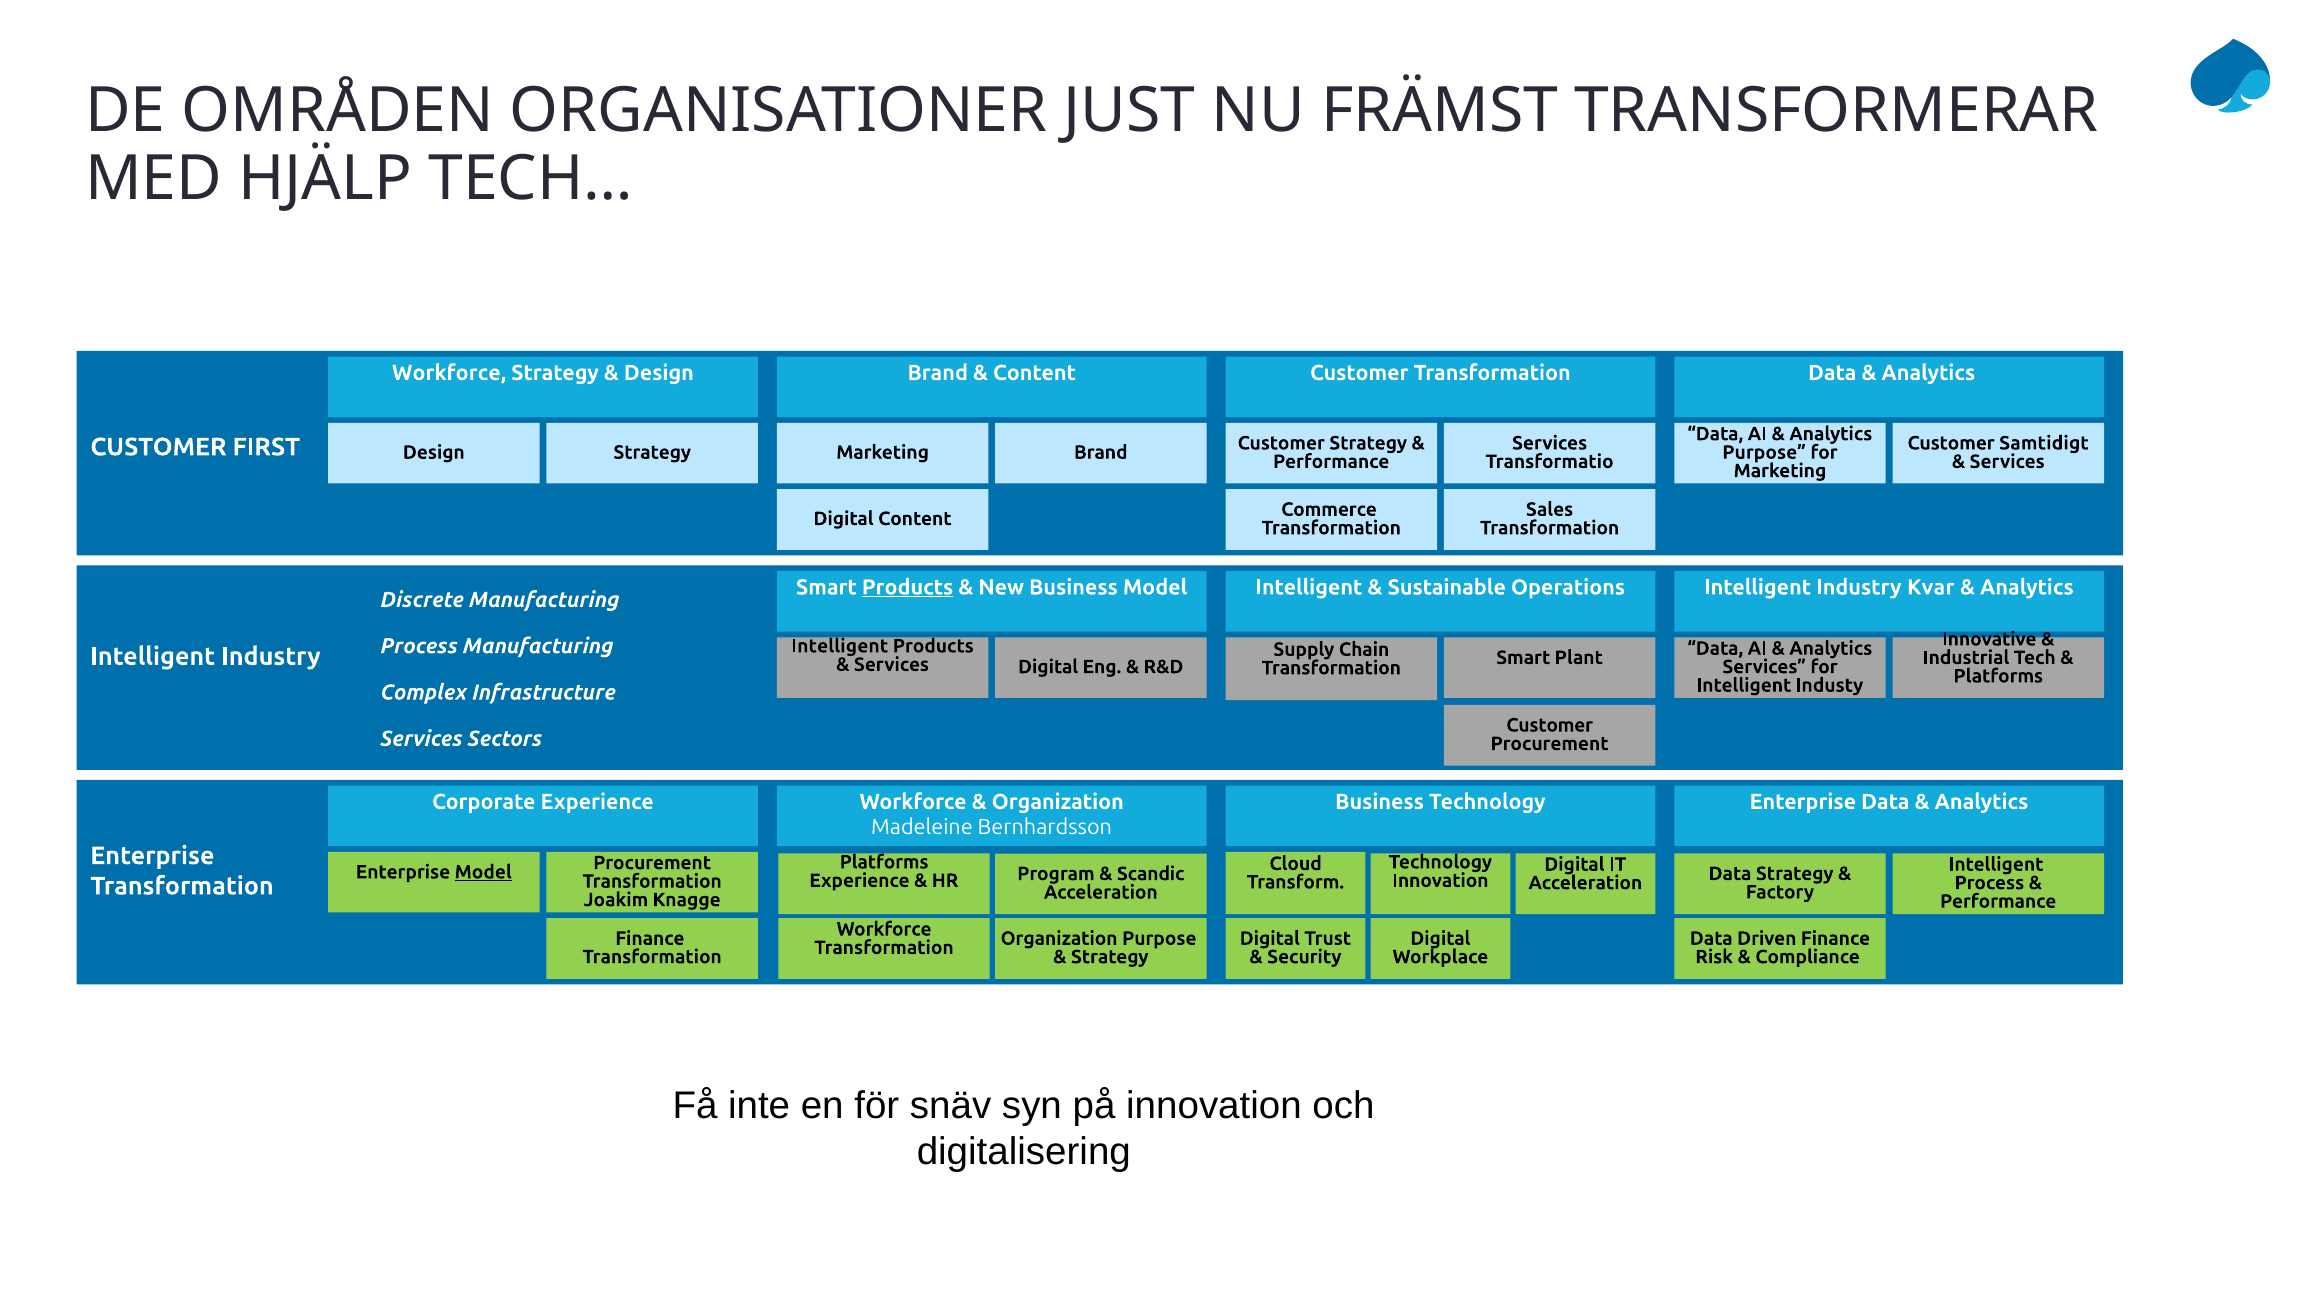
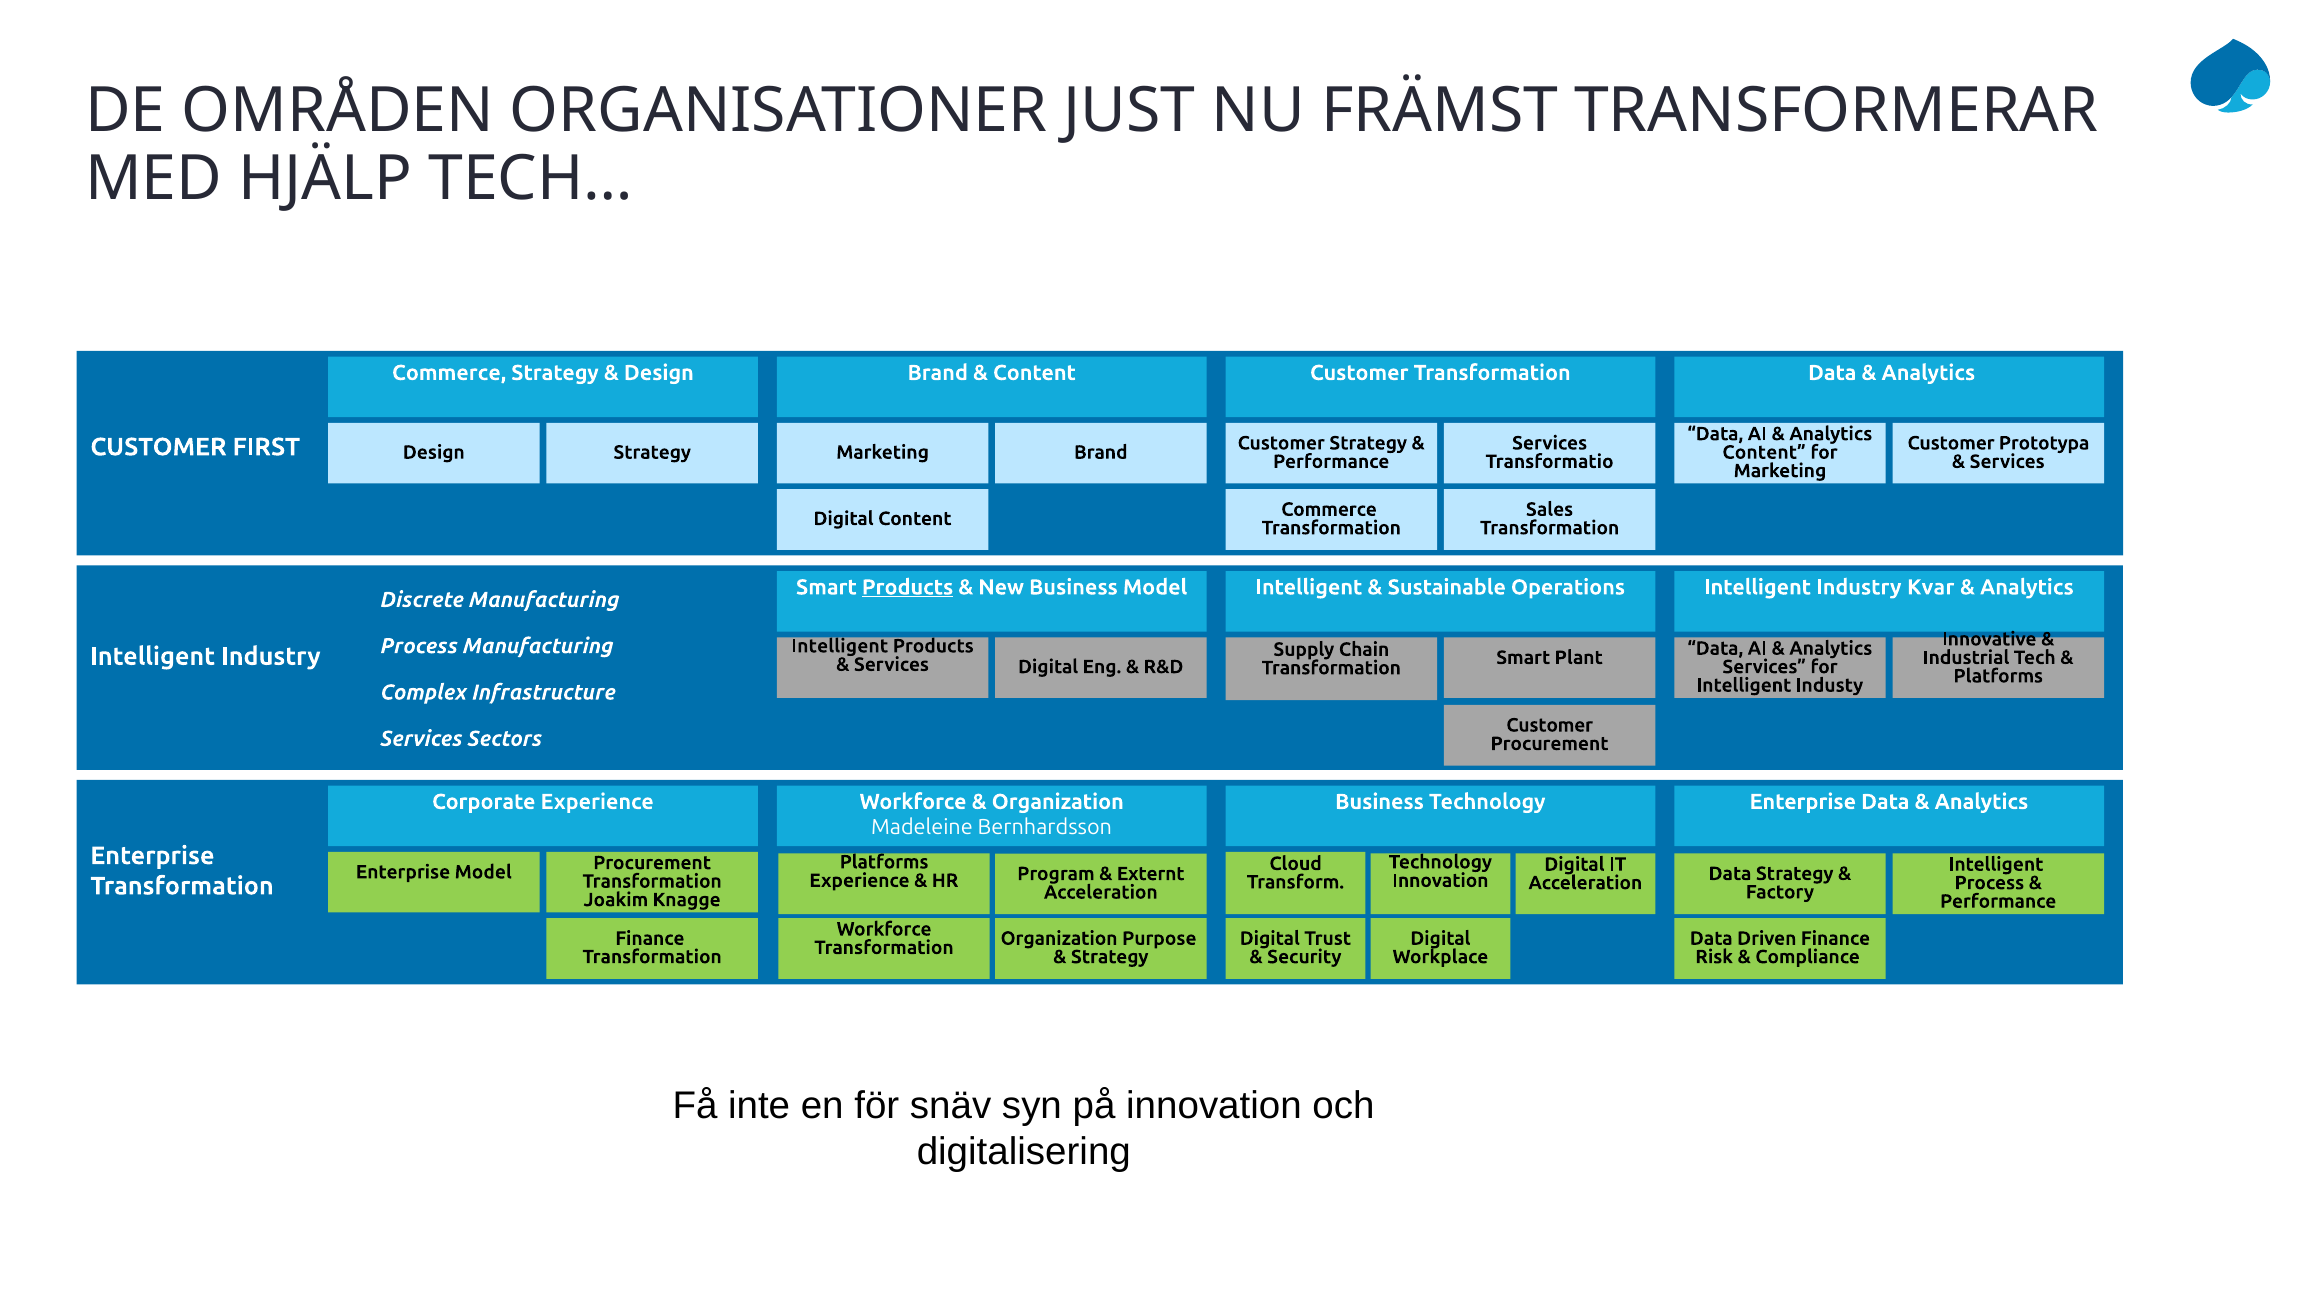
Workforce: Workforce -> Commerce (449, 373)
Samtidigt: Samtidigt -> Prototypa (2044, 443)
Purpose: Purpose -> Content (1764, 452)
Model underline: present -> none (483, 872)
Scandic: Scandic -> Externt (1151, 874)
